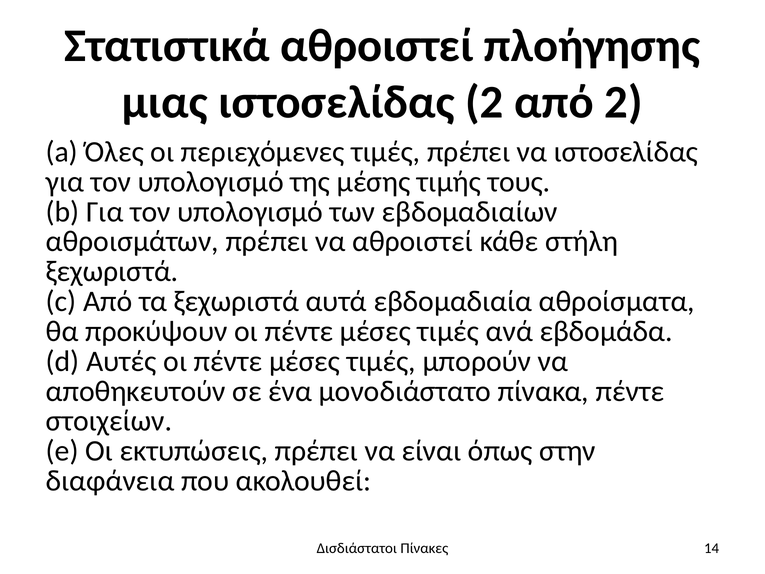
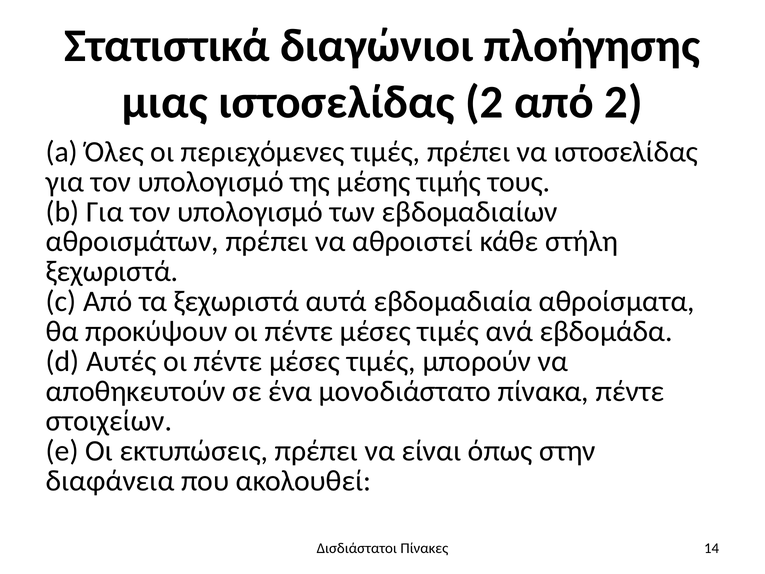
Στατιστικά αθροιστεί: αθροιστεί -> διαγώνιοι (377, 46)
